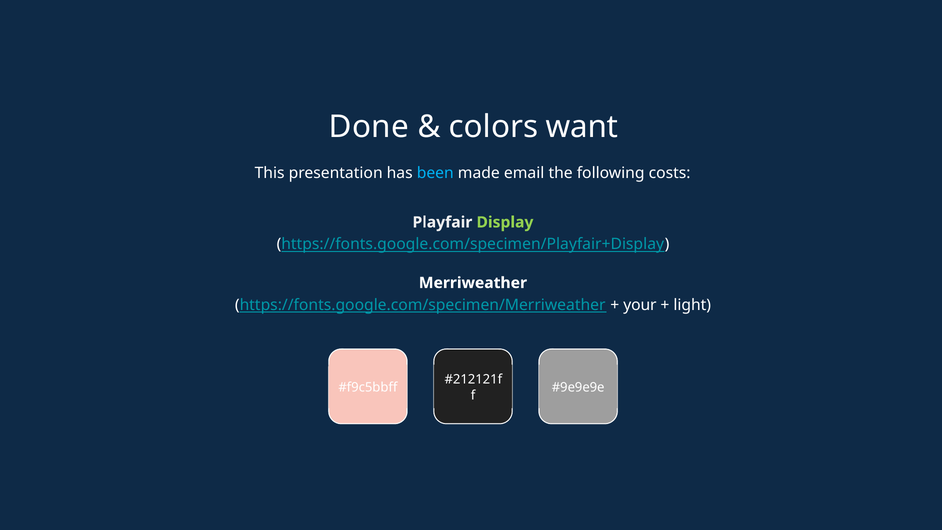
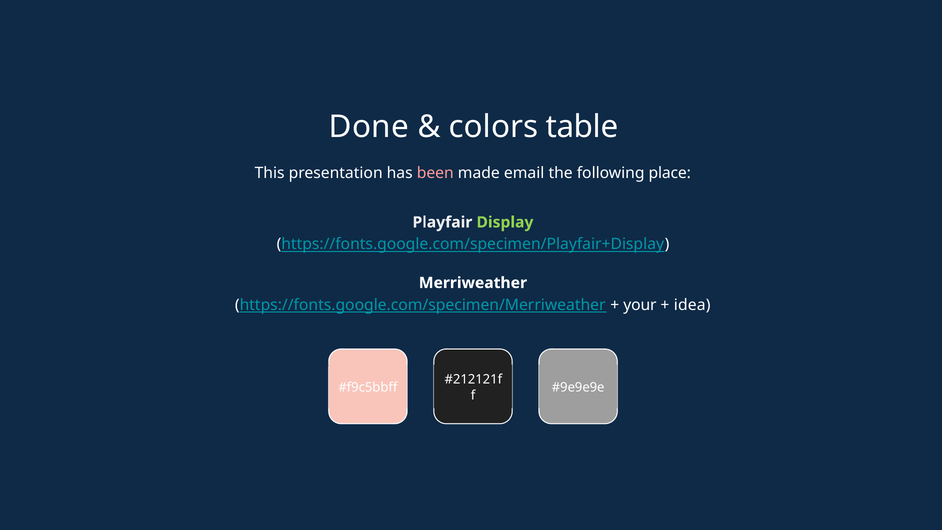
want: want -> table (582, 127)
been colour: light blue -> pink (435, 173)
costs: costs -> place (670, 173)
light: light -> idea (692, 305)
